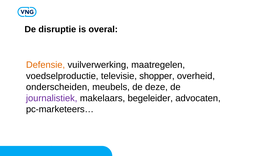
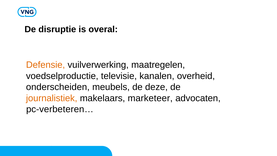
shopper: shopper -> kanalen (157, 76)
journalistiek colour: purple -> orange (52, 98)
begeleider: begeleider -> marketeer (150, 98)
pc-marketeers…: pc-marketeers… -> pc-verbeteren… (60, 109)
